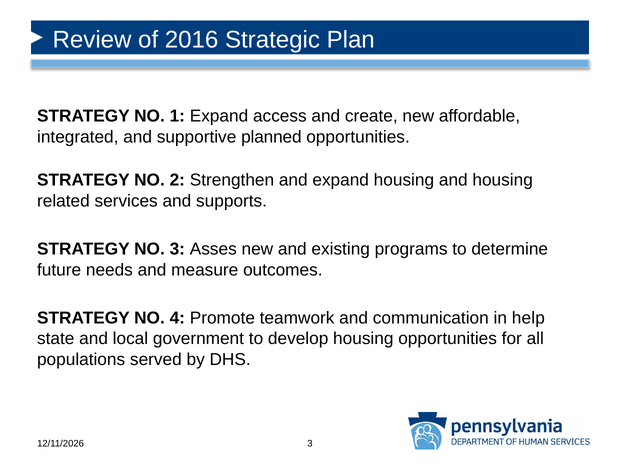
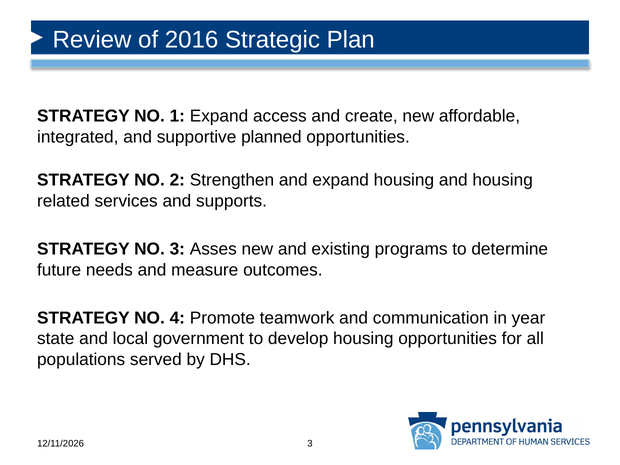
help: help -> year (528, 318)
